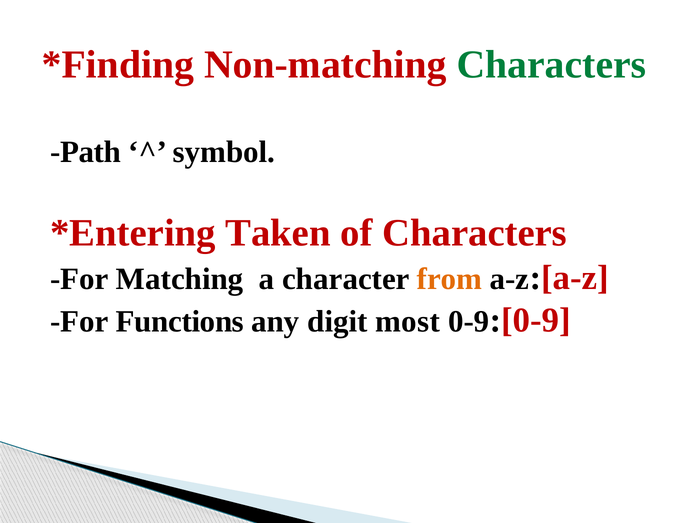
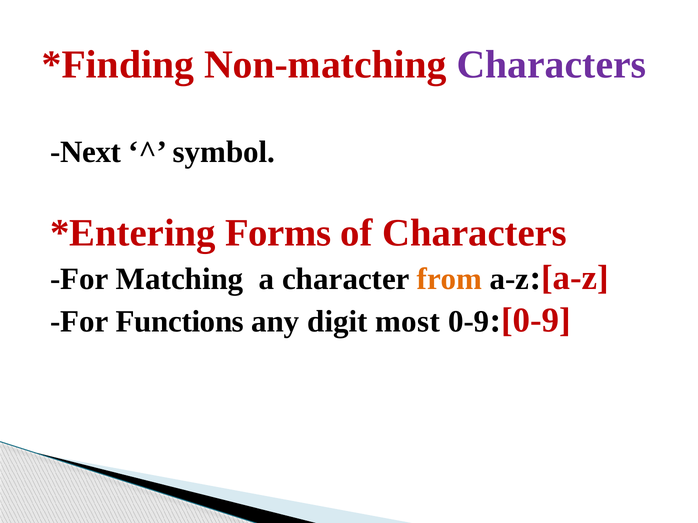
Characters colour: green -> purple (552, 65)
Path: Path -> Next (86, 152)
Taken: Taken -> Forms (278, 233)
